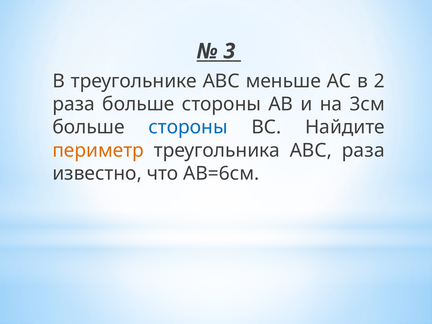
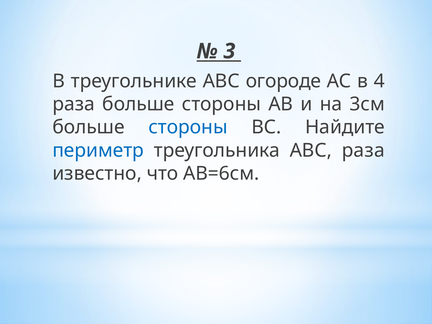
меньше: меньше -> огороде (283, 81)
2: 2 -> 4 (379, 81)
периметр colour: orange -> blue (98, 150)
